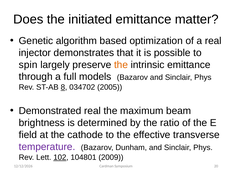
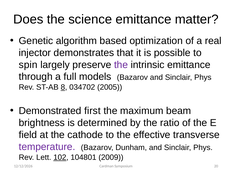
initiated: initiated -> science (90, 19)
the colour: orange -> purple (121, 65)
Demonstrated real: real -> first (92, 111)
